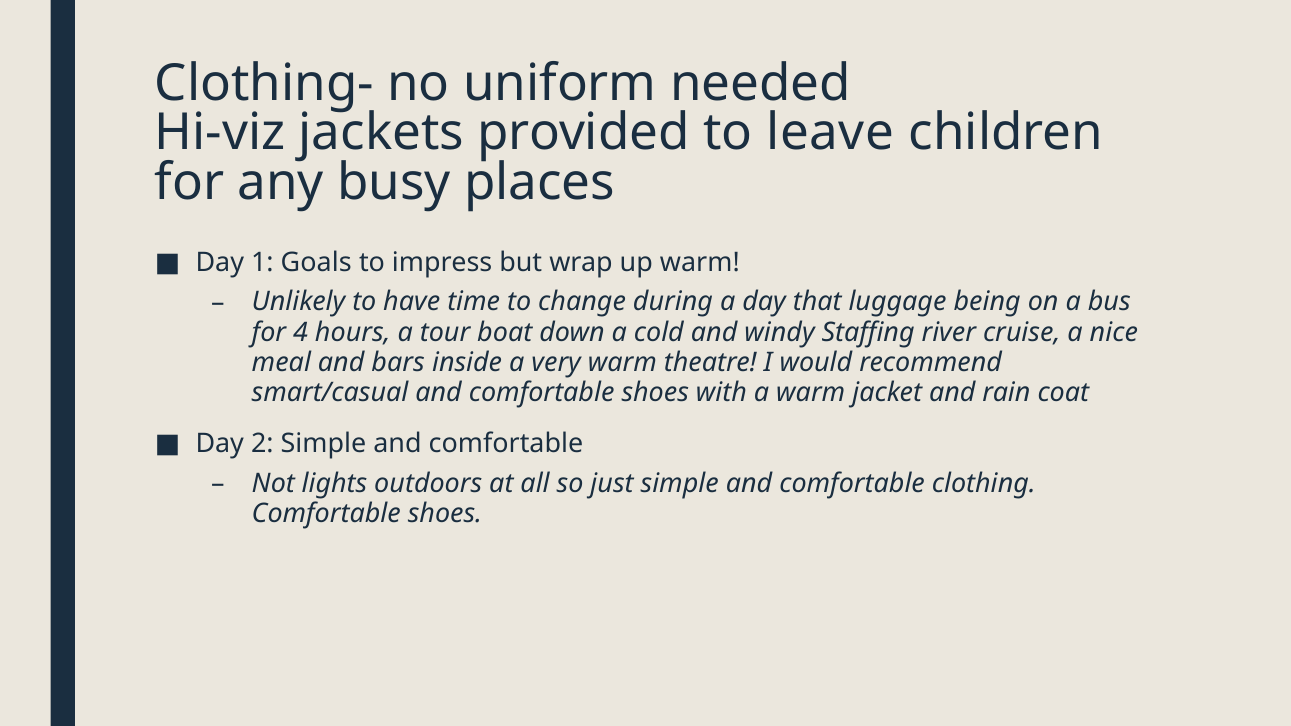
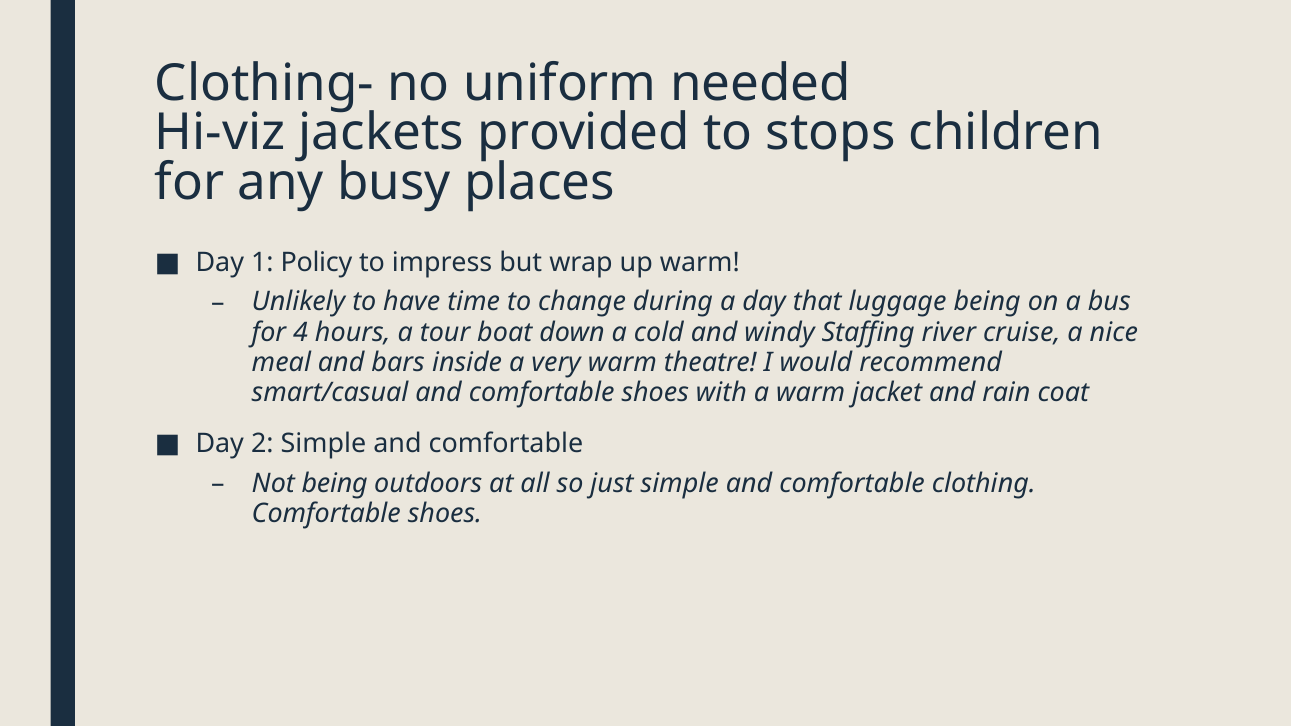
leave: leave -> stops (831, 133)
Goals: Goals -> Policy (316, 262)
Not lights: lights -> being (335, 483)
